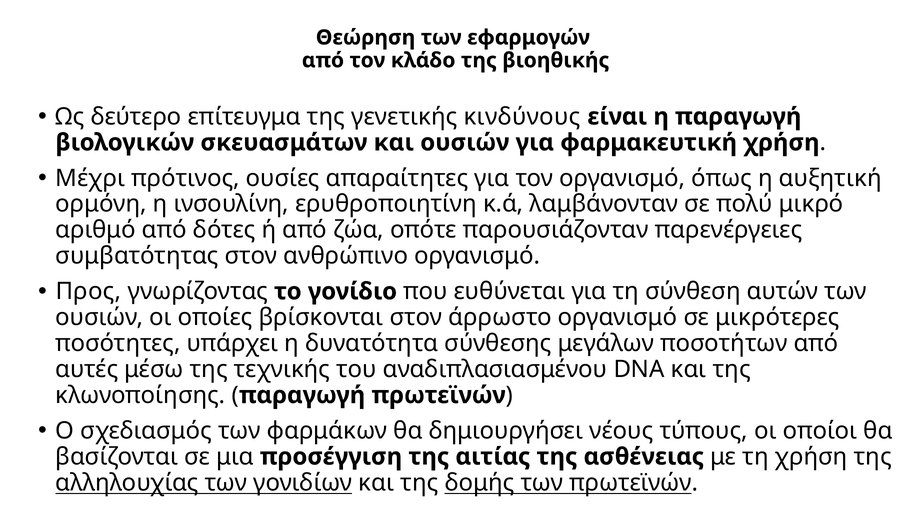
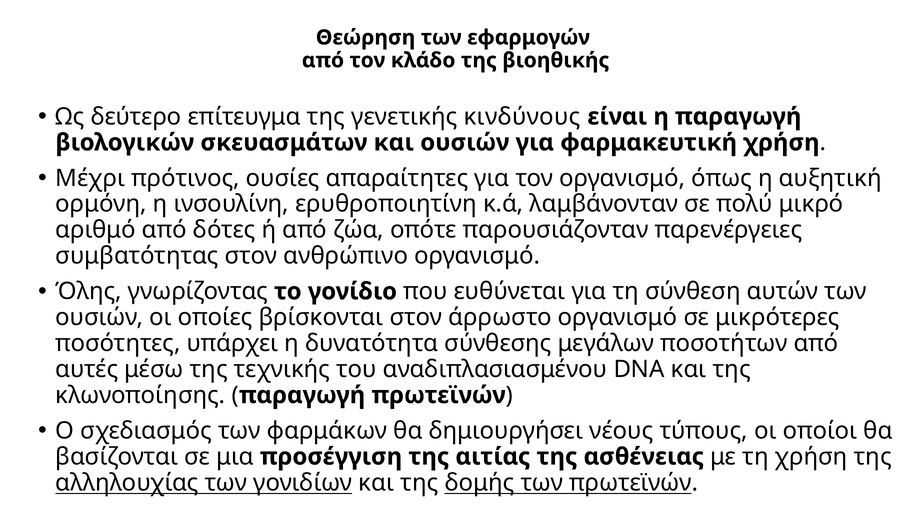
Προς: Προς -> Όλης (89, 292)
